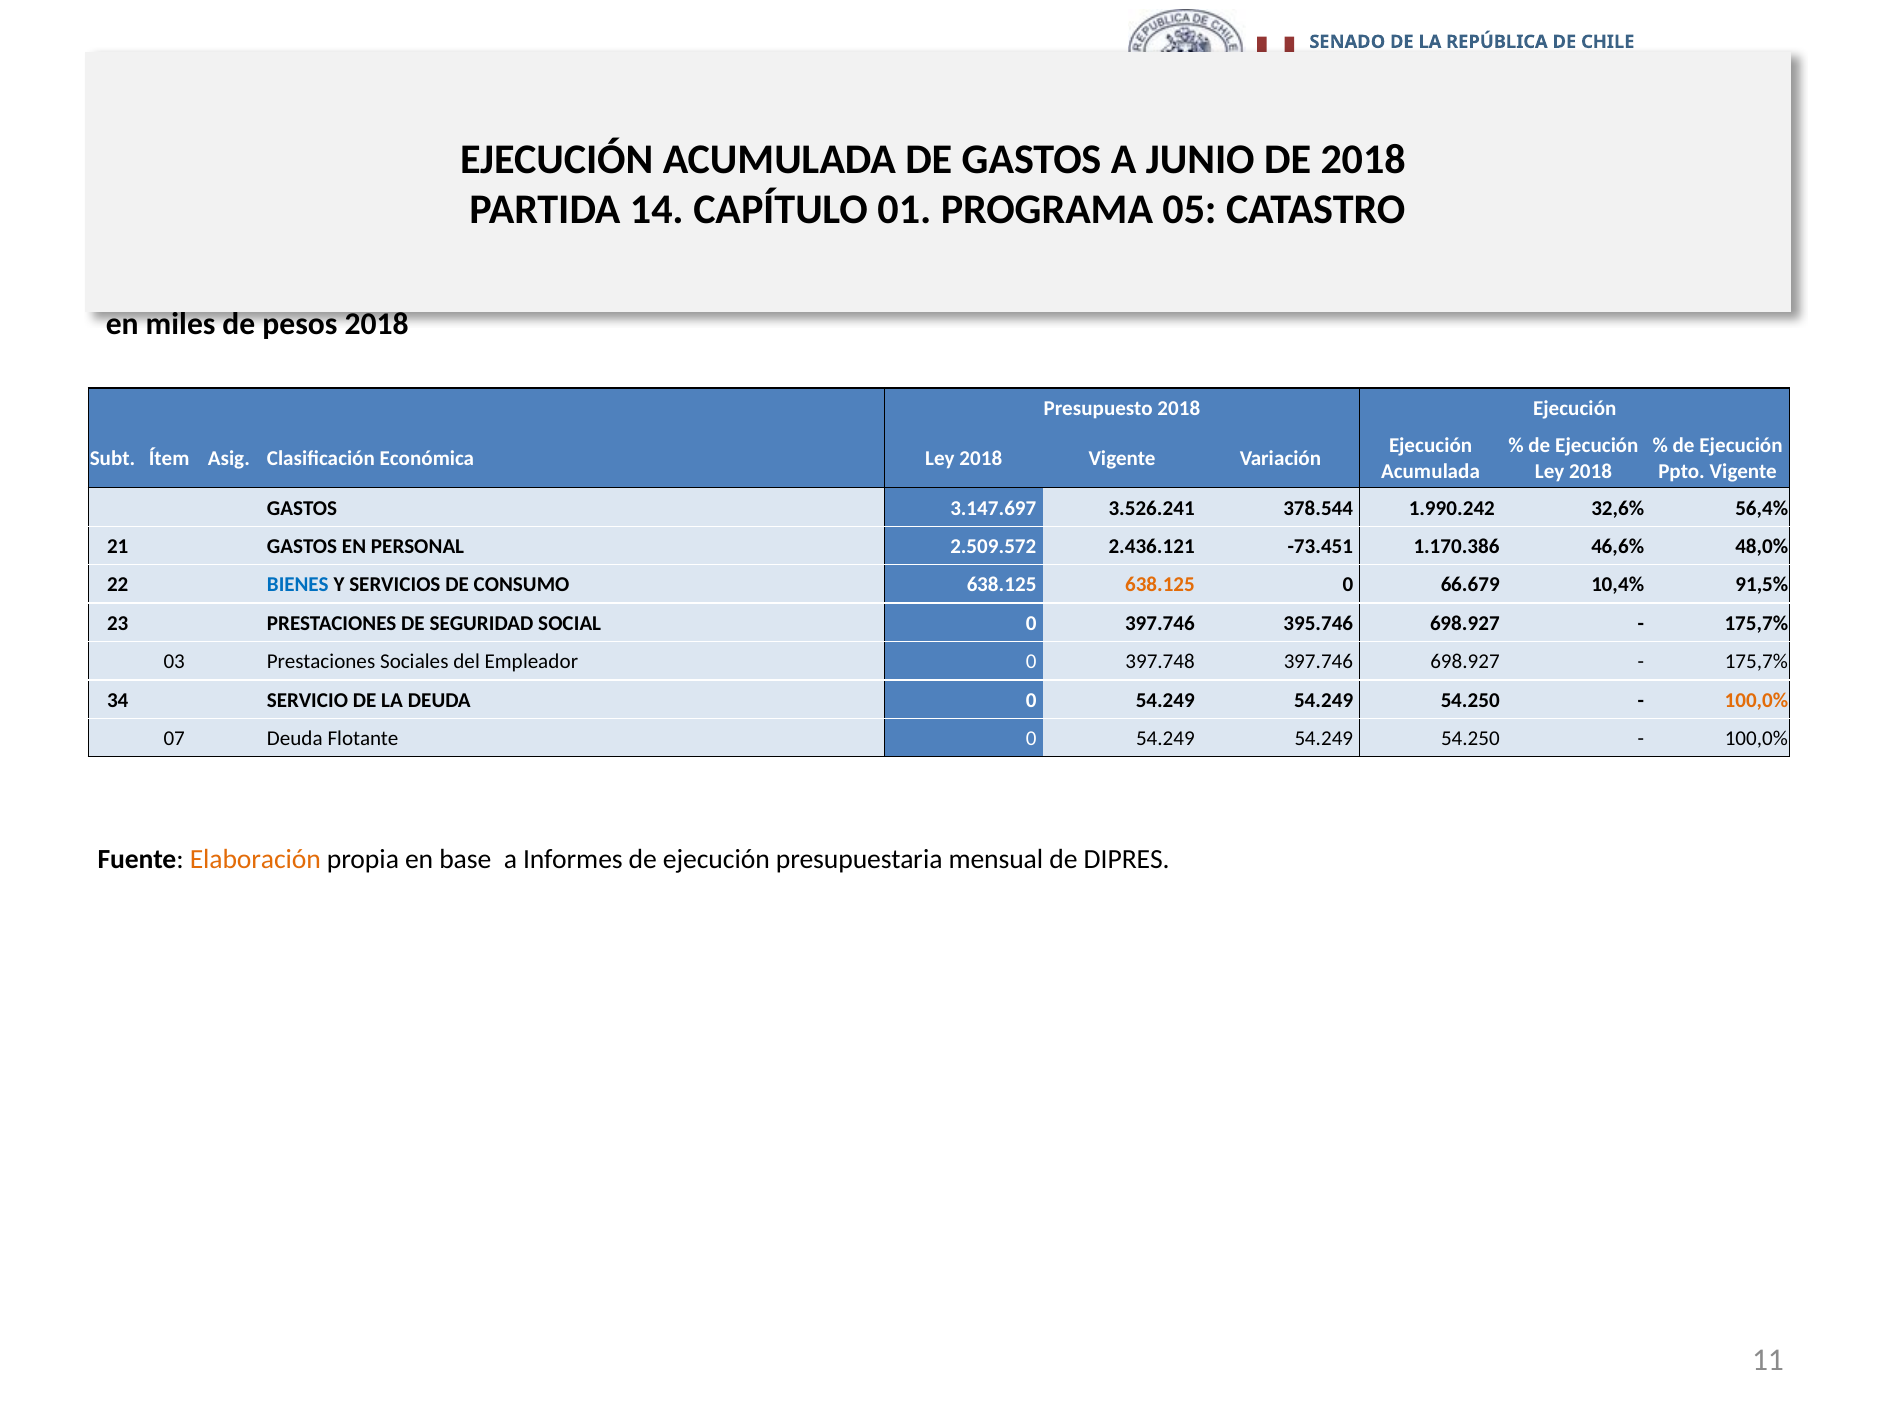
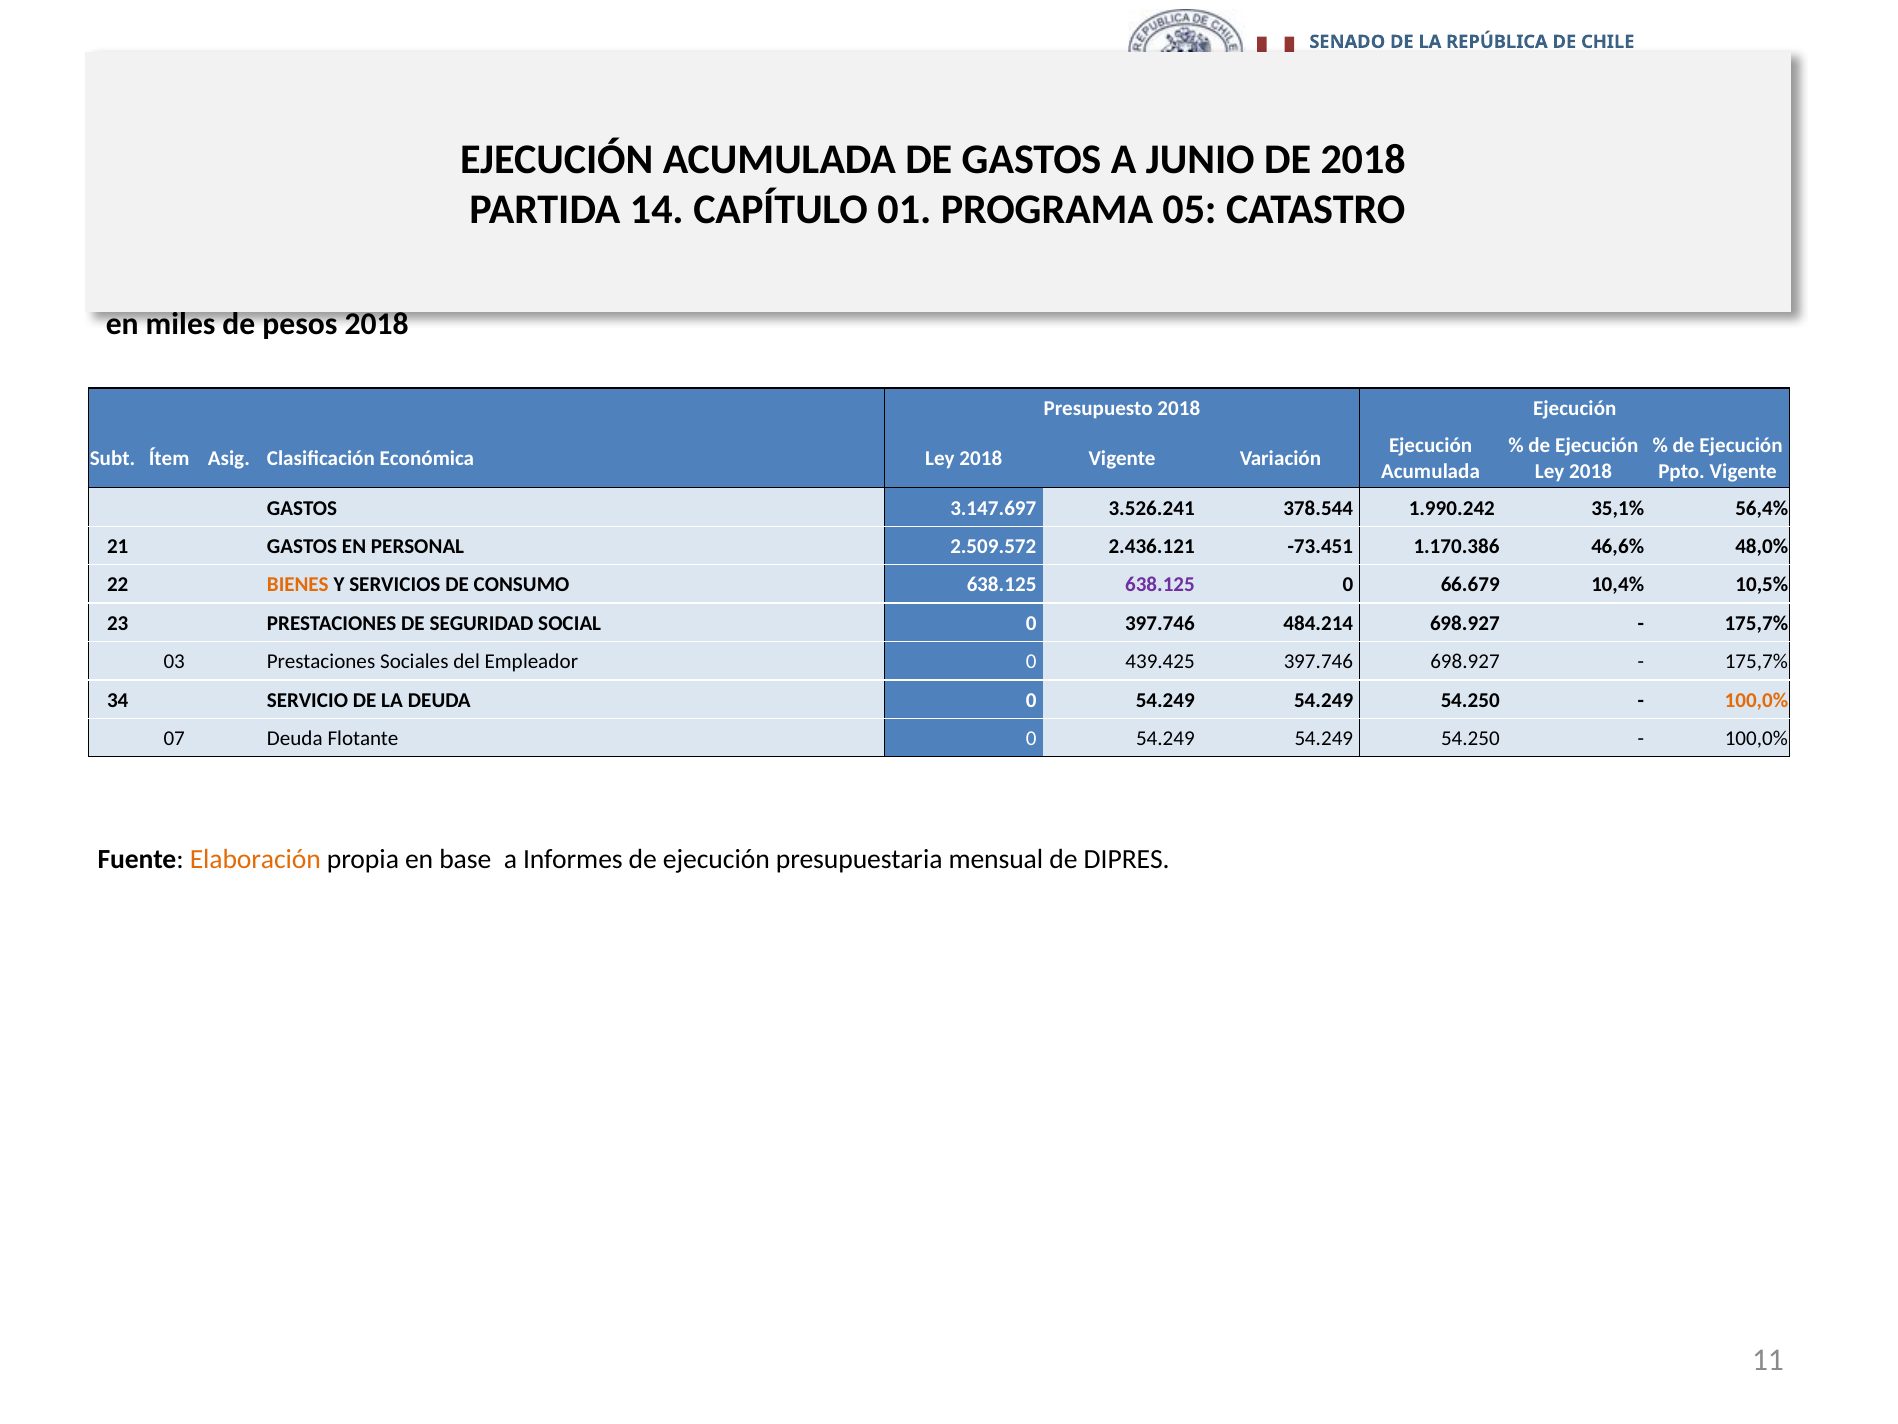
32,6%: 32,6% -> 35,1% (1618, 508)
BIENES colour: blue -> orange (298, 585)
638.125 colour: orange -> purple (1160, 585)
91,5%: 91,5% -> 10,5% (1762, 585)
395.746: 395.746 -> 484.214 (1318, 623)
397.748: 397.748 -> 439.425 (1160, 662)
